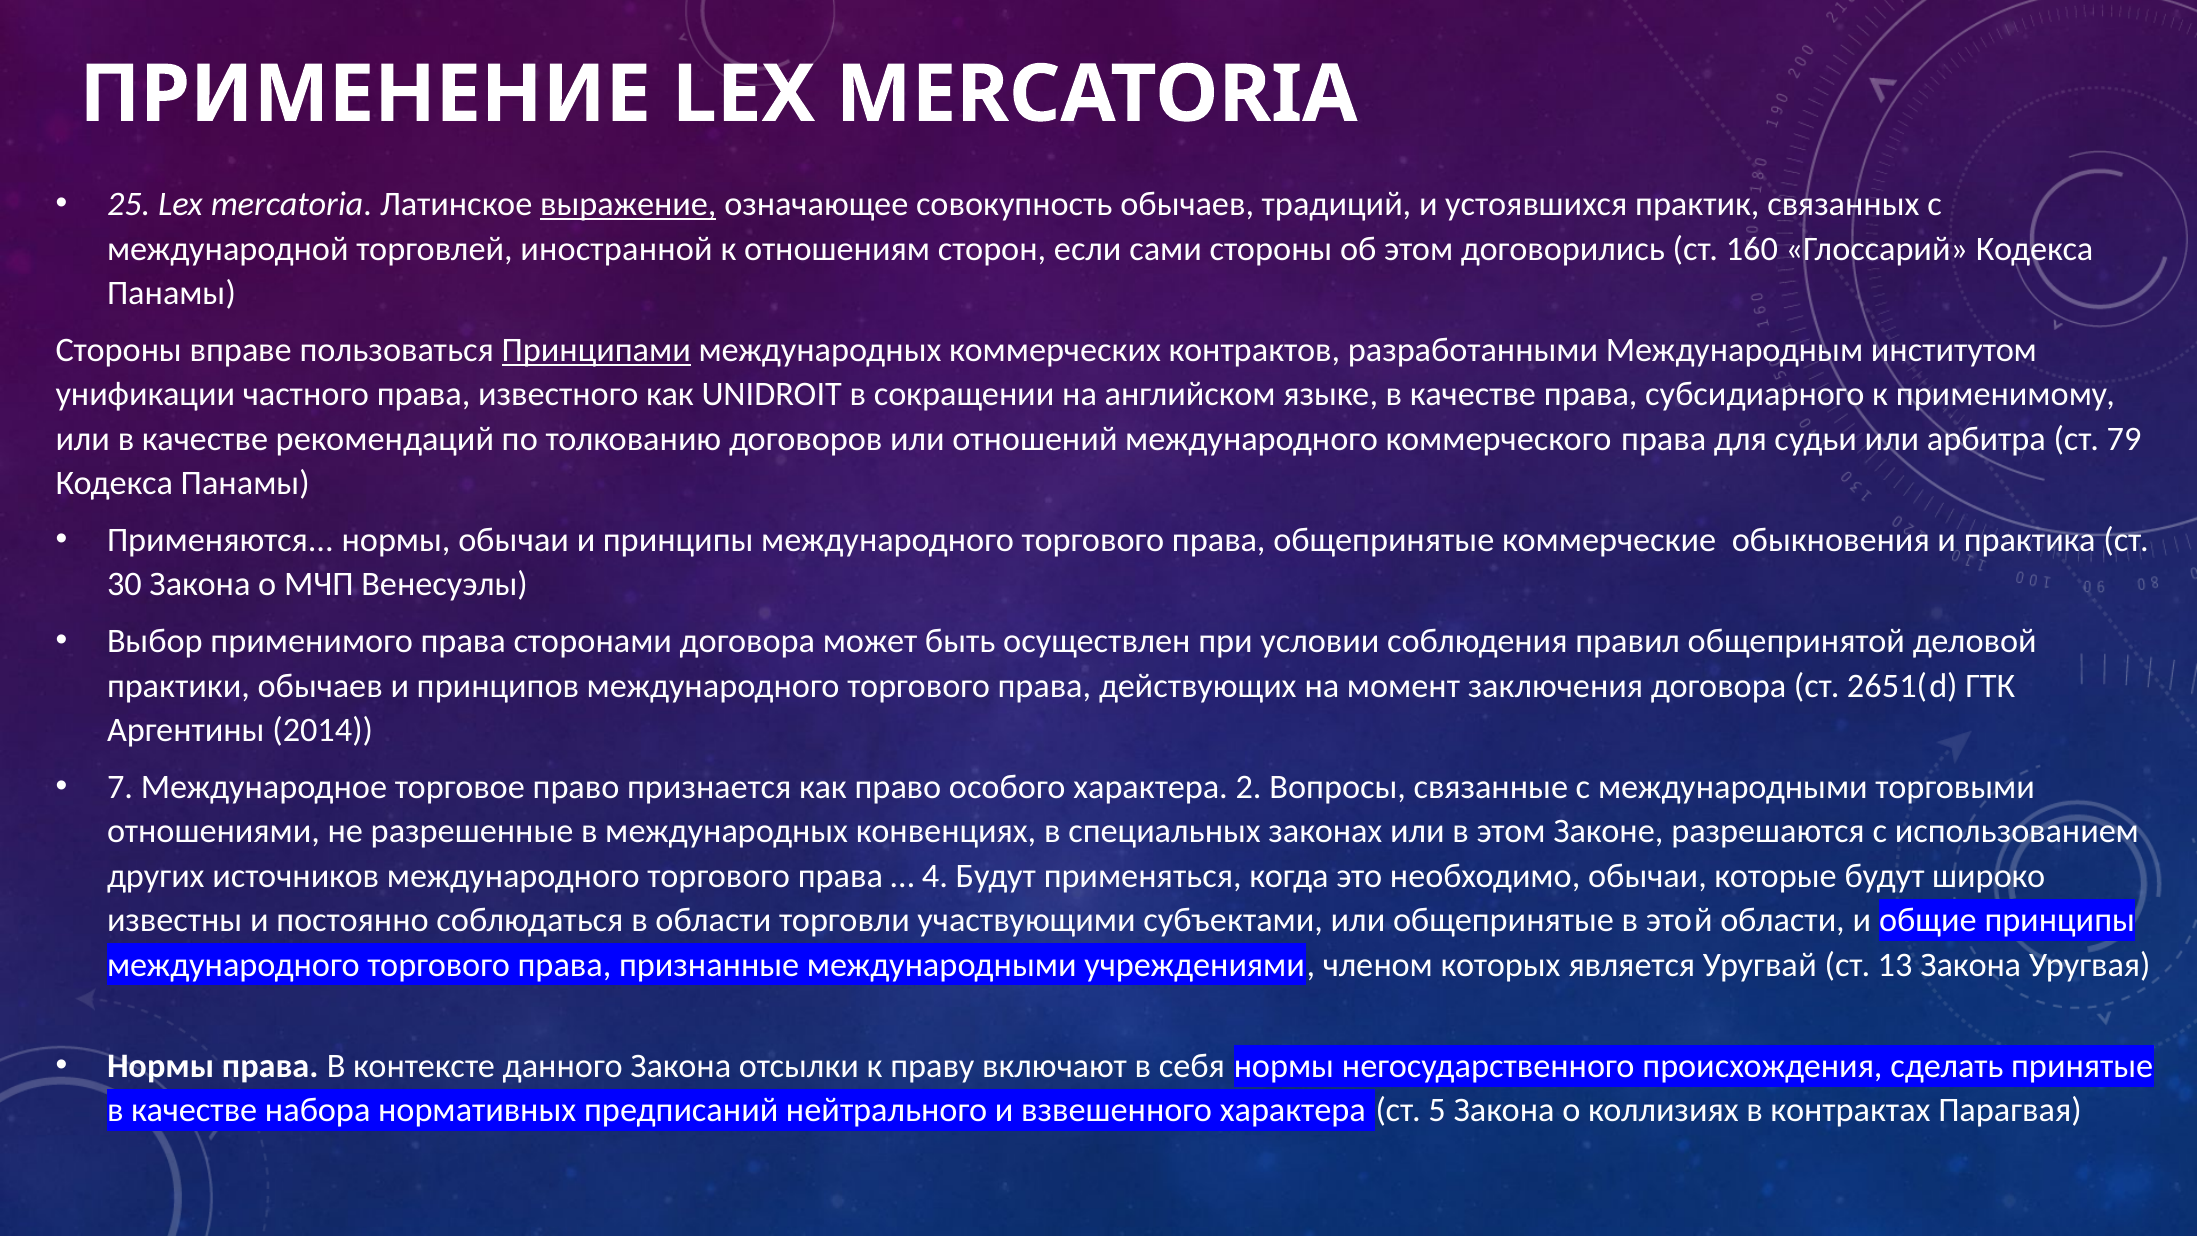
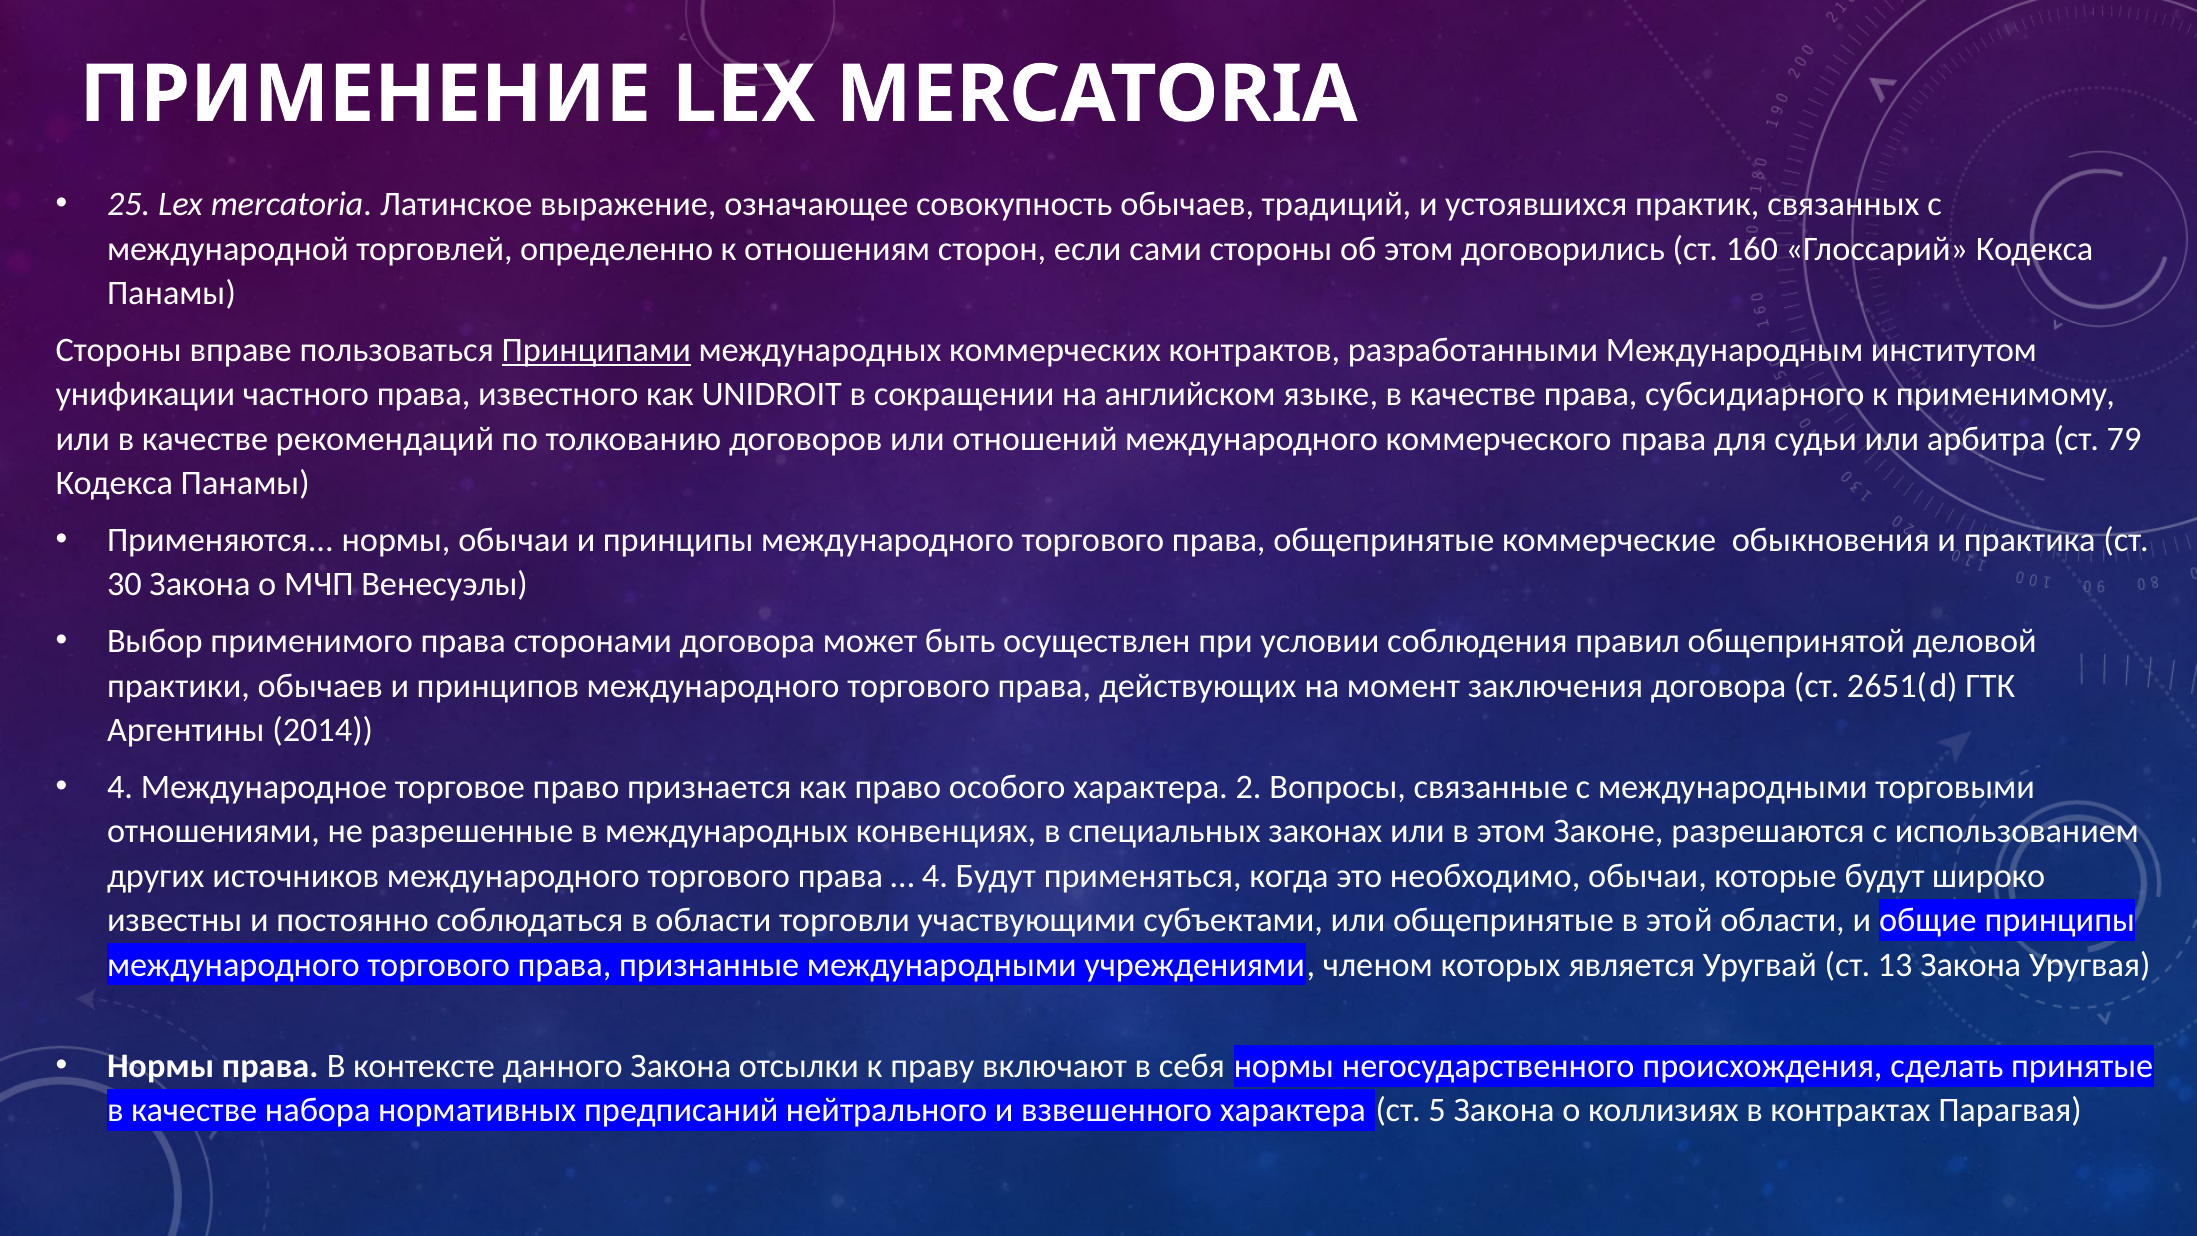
выражение underline: present -> none (628, 204)
иностранной: иностранной -> определенно (617, 249)
7: 7 -> 4 (120, 787)
